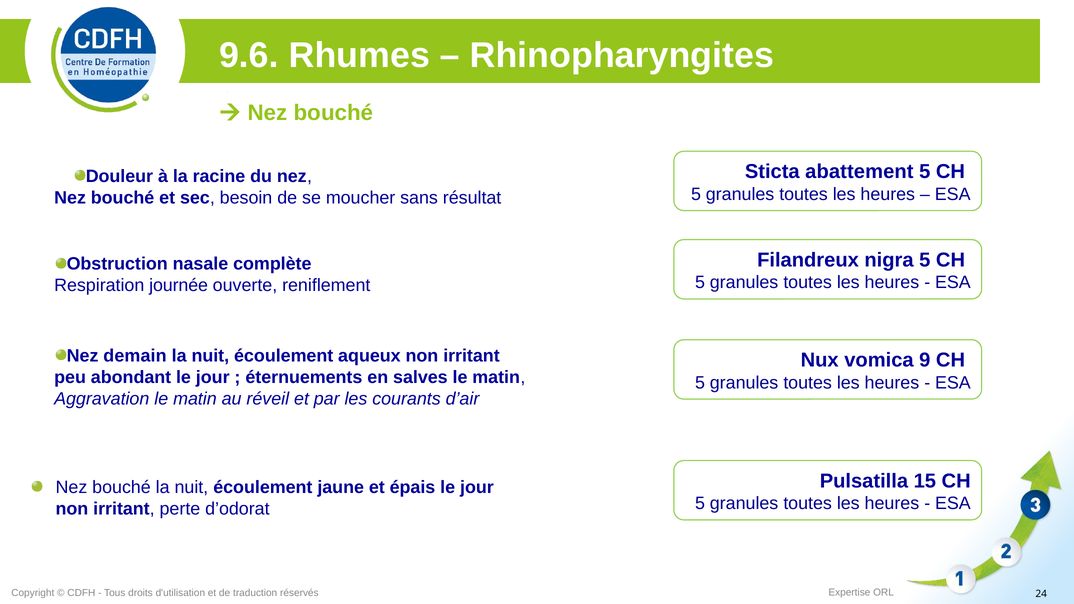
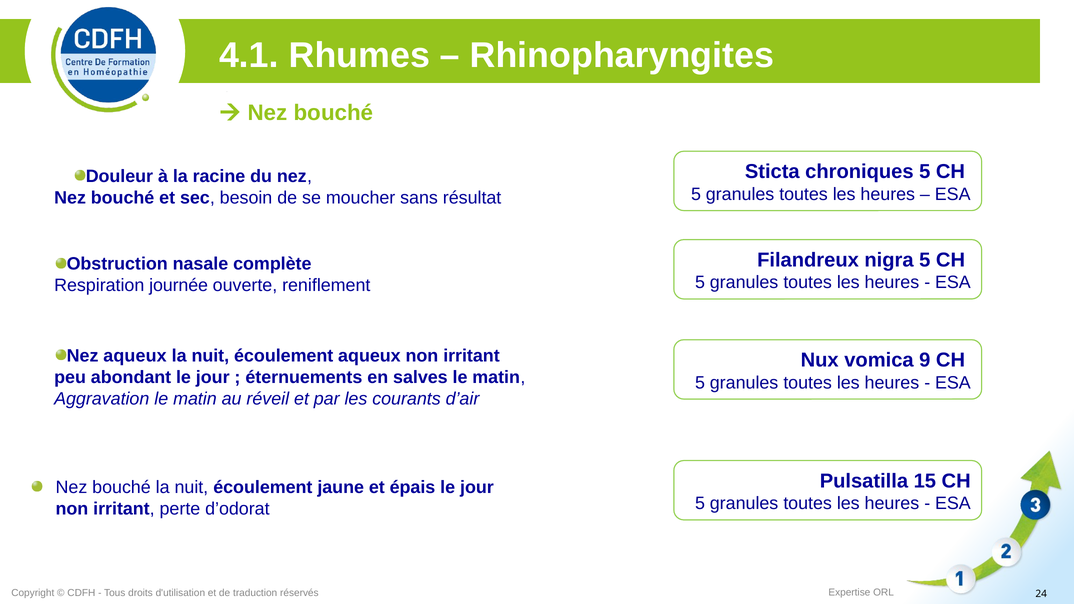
9.6: 9.6 -> 4.1 (249, 56)
abattement: abattement -> chroniques (859, 172)
Nez demain: demain -> aqueux (135, 356)
